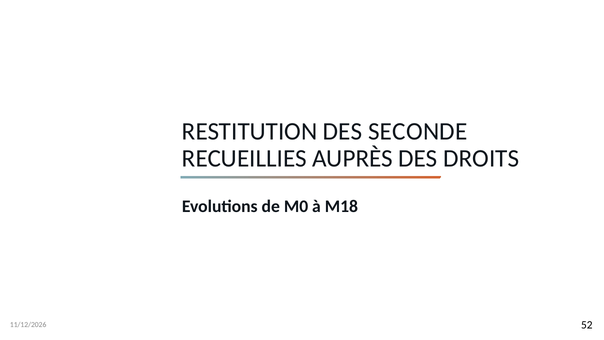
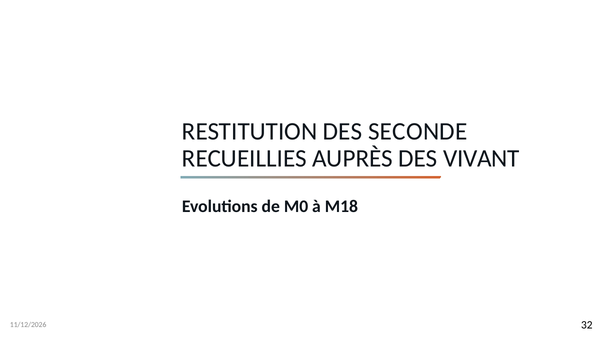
DROITS: DROITS -> VIVANT (481, 158)
52: 52 -> 32 (587, 325)
